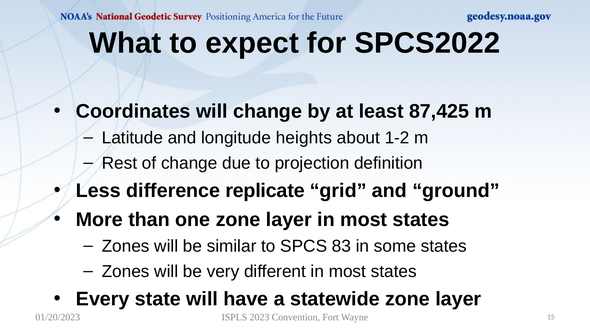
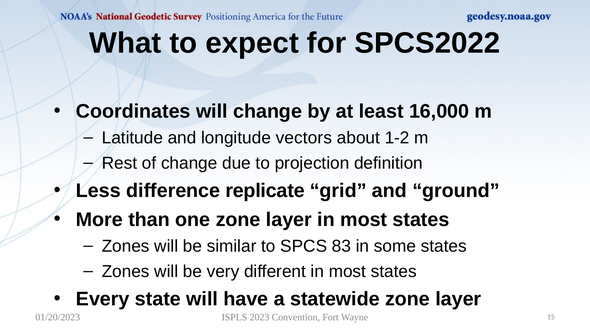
87,425: 87,425 -> 16,000 (439, 111)
heights: heights -> vectors (304, 138)
